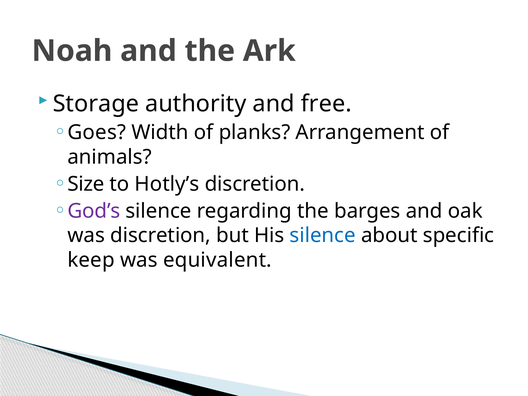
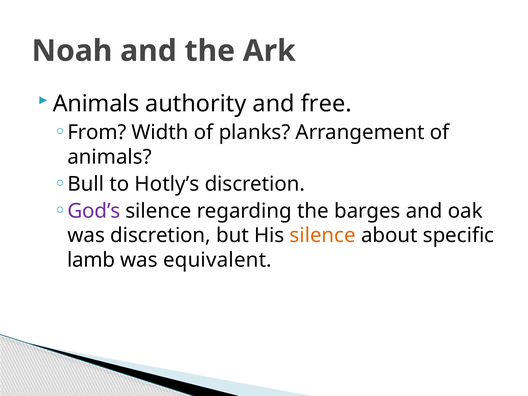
Storage: Storage -> Animals (96, 104)
Goes: Goes -> From (97, 132)
Size: Size -> Bull (86, 184)
silence colour: blue -> orange (323, 236)
keep: keep -> lamb (91, 260)
